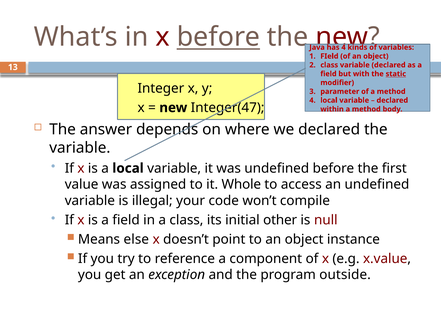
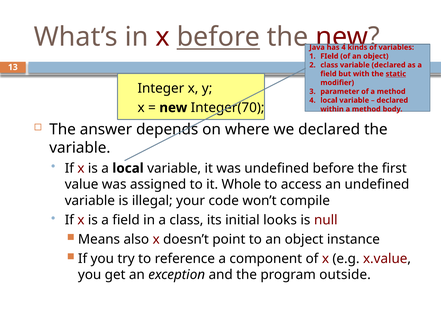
Integer(47: Integer(47 -> Integer(70 (228, 108)
other: other -> looks (280, 220)
else: else -> also (136, 239)
